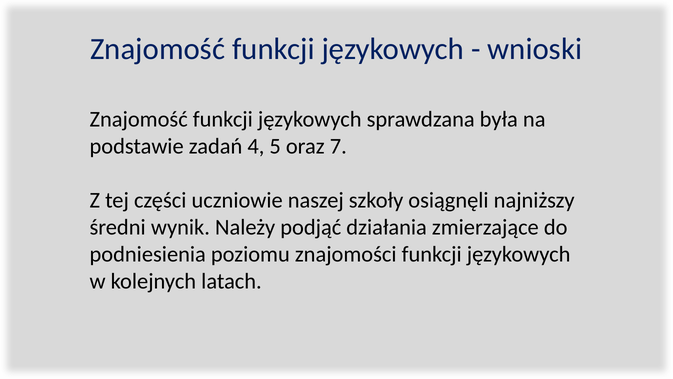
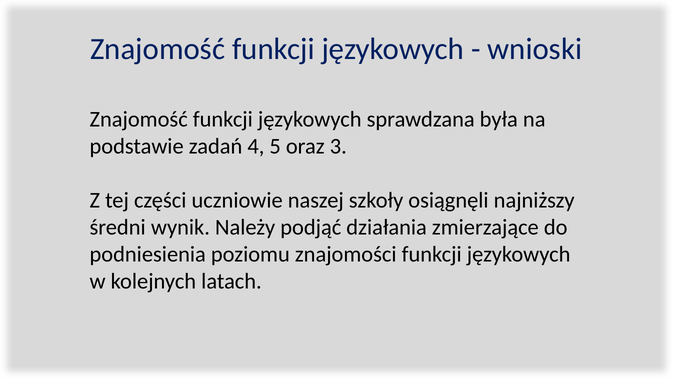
7: 7 -> 3 (338, 146)
